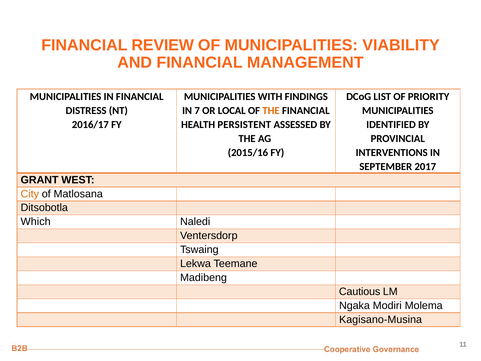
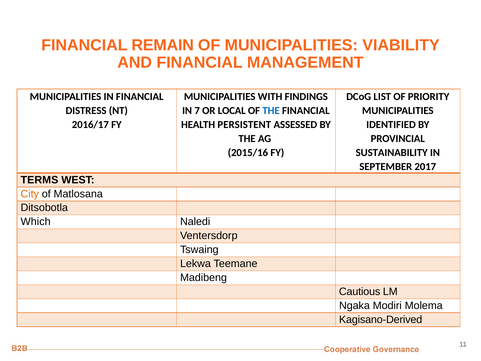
REVIEW: REVIEW -> REMAIN (163, 45)
THE colour: orange -> blue (271, 110)
INTERVENTIONS: INTERVENTIONS -> SUSTAINABILITY (392, 152)
GRANT: GRANT -> TERMS (39, 180)
Kagisano-Musina: Kagisano-Musina -> Kagisano-Derived (381, 319)
